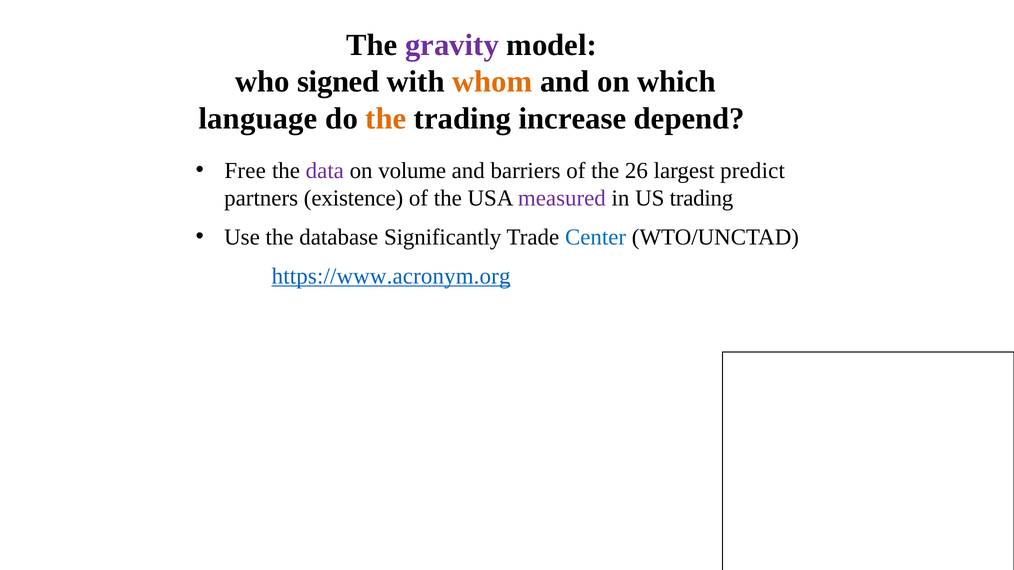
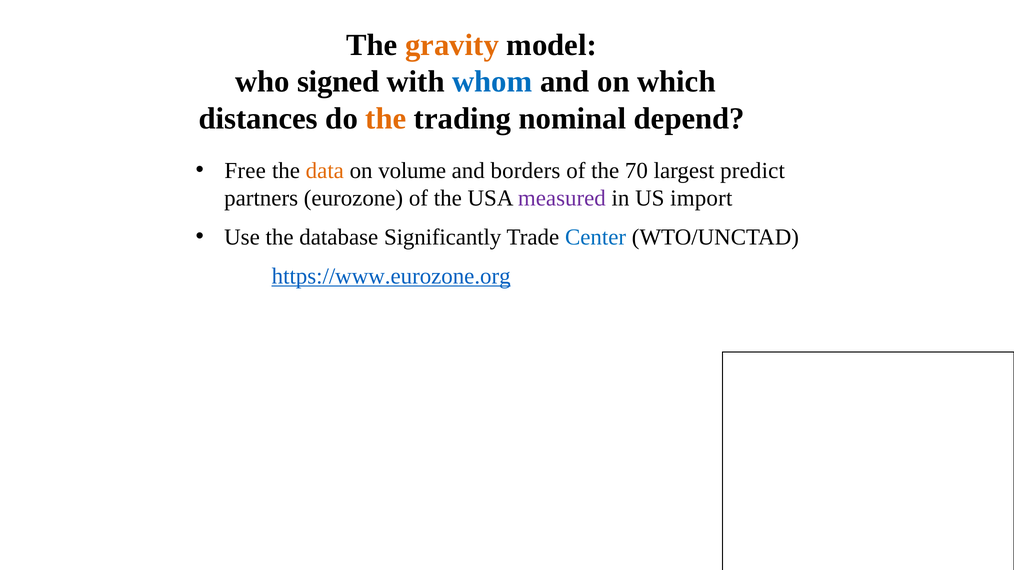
gravity colour: purple -> orange (452, 45)
whom colour: orange -> blue (492, 82)
language: language -> distances (258, 119)
increase: increase -> nominal (573, 119)
data colour: purple -> orange (325, 171)
barriers: barriers -> borders (525, 171)
26: 26 -> 70 (636, 171)
existence: existence -> eurozone (353, 198)
US trading: trading -> import (701, 198)
https://www.acronym.org: https://www.acronym.org -> https://www.eurozone.org (391, 276)
